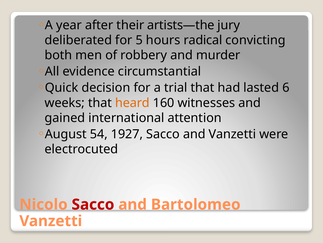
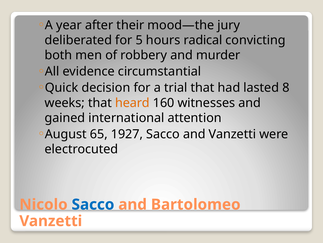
artists—the: artists—the -> mood—the (181, 25)
6: 6 -> 8 (286, 87)
54: 54 -> 65 (99, 134)
Sacco colour: red -> blue (93, 204)
